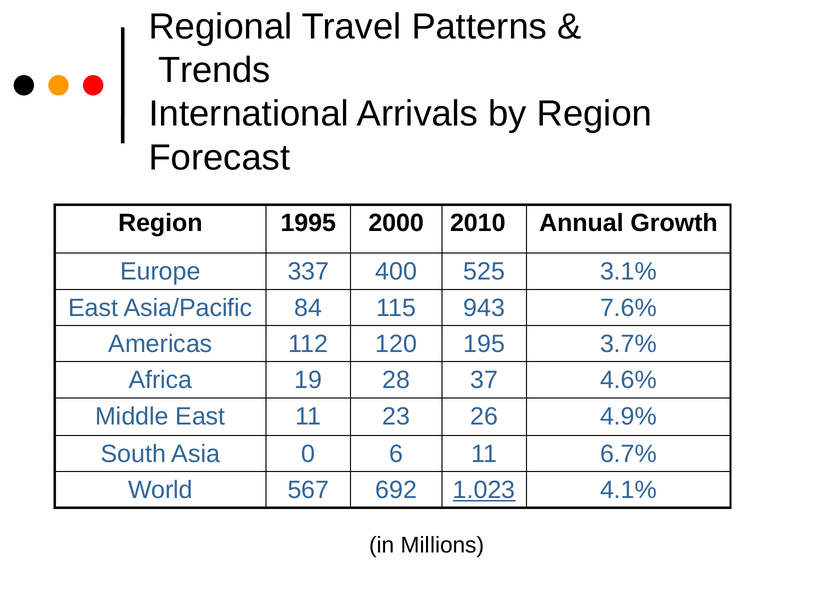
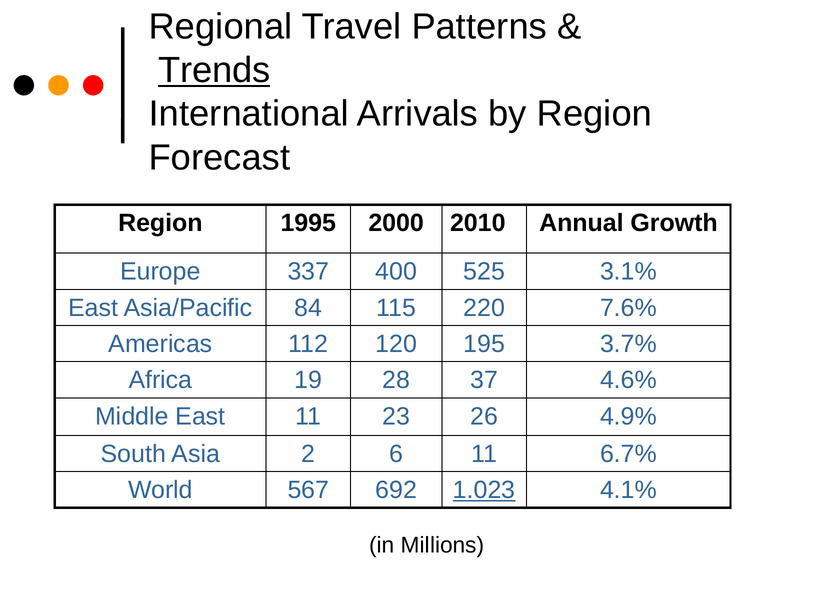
Trends underline: none -> present (214, 70)
943: 943 -> 220 (484, 308)
0: 0 -> 2 (308, 454)
